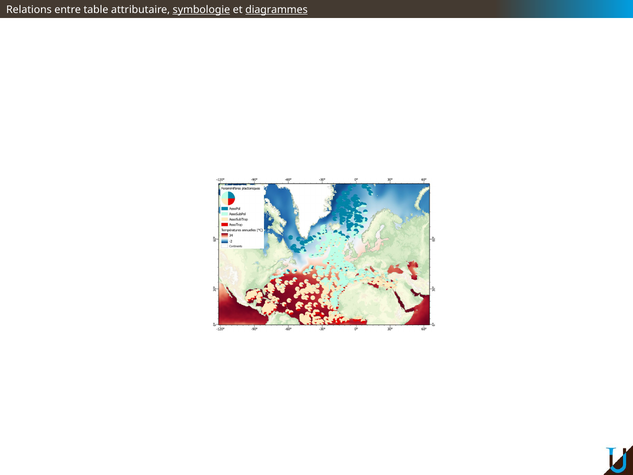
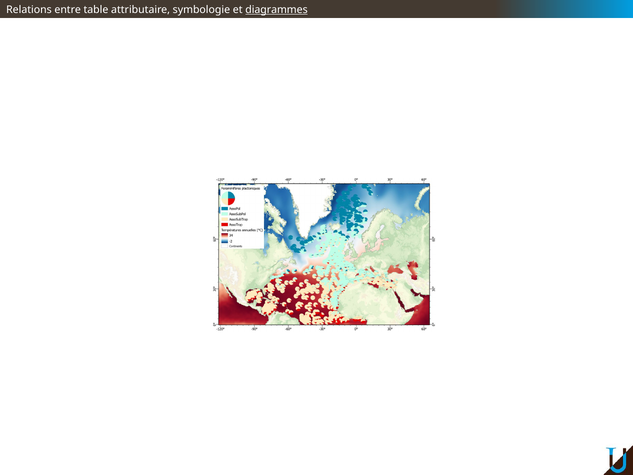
symbologie underline: present -> none (201, 10)
